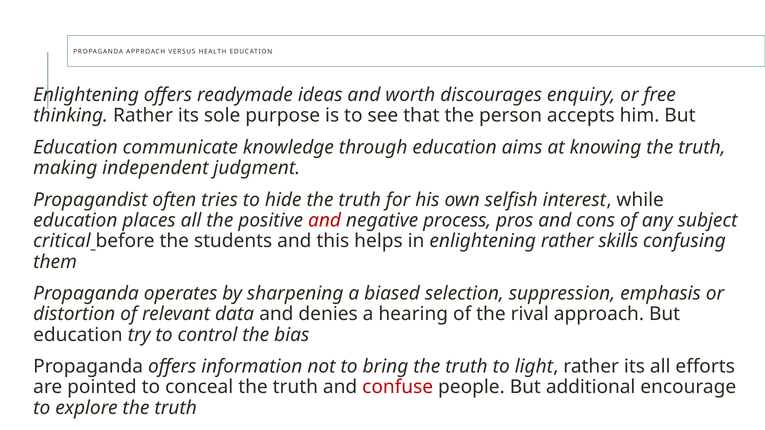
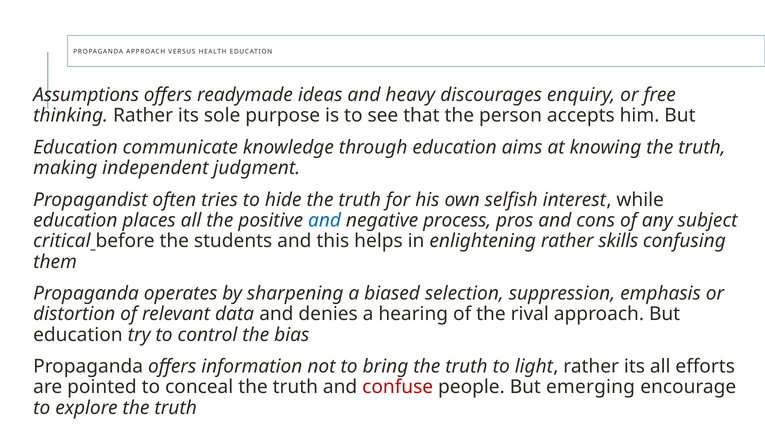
Enlightening: Enlightening -> Assumptions (86, 95)
worth: worth -> heavy (410, 95)
and colour: red -> blue (325, 221)
additional: additional -> emerging (591, 387)
